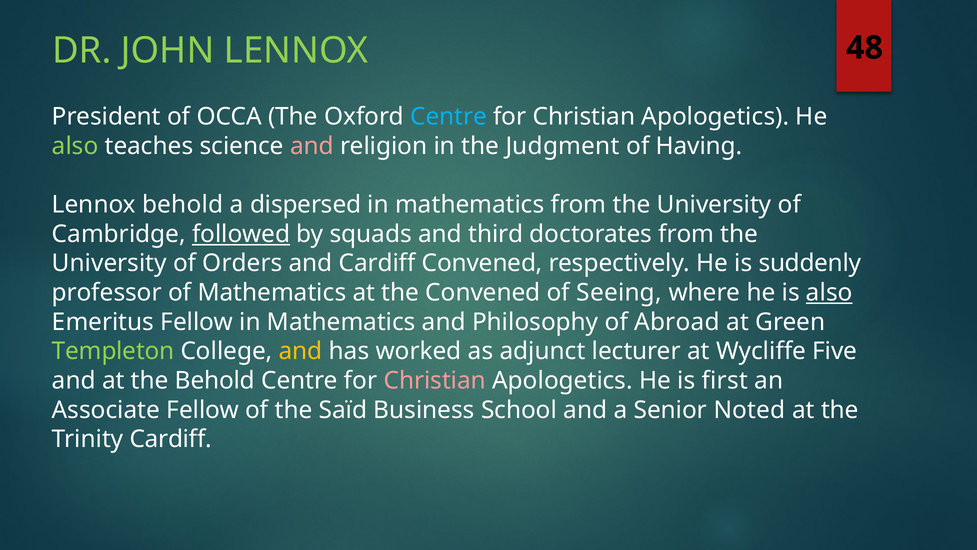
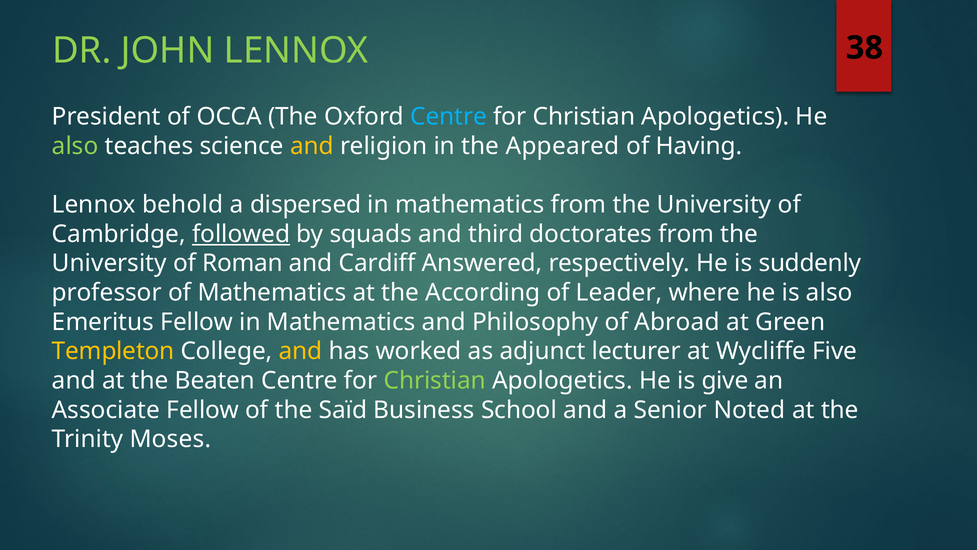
48: 48 -> 38 (864, 48)
and colour: pink -> yellow (312, 146)
Judgment: Judgment -> Appeared (563, 146)
Orders: Orders -> Roman (243, 263)
Cardiff Convened: Convened -> Answered (482, 263)
the Convened: Convened -> According (483, 292)
Seeing: Seeing -> Leader (619, 292)
also underline: present -> none (829, 292)
Templeton colour: light green -> yellow (113, 351)
the Behold: Behold -> Beaten (215, 380)
Christian colour: pink -> light green (435, 380)
first: first -> give (725, 380)
Trinity Cardiff: Cardiff -> Moses (171, 439)
